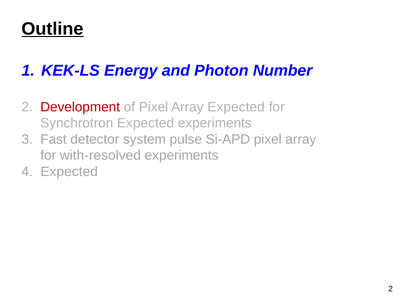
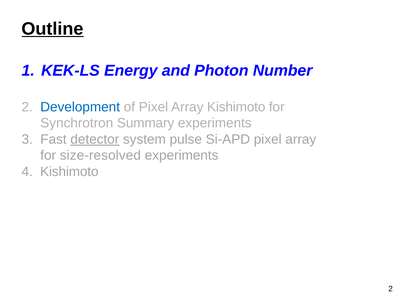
Development colour: red -> blue (80, 107)
Array Expected: Expected -> Kishimoto (236, 107)
Synchrotron Expected: Expected -> Summary (146, 123)
detector underline: none -> present (95, 140)
with-resolved: with-resolved -> size-resolved (100, 156)
4 Expected: Expected -> Kishimoto (69, 172)
